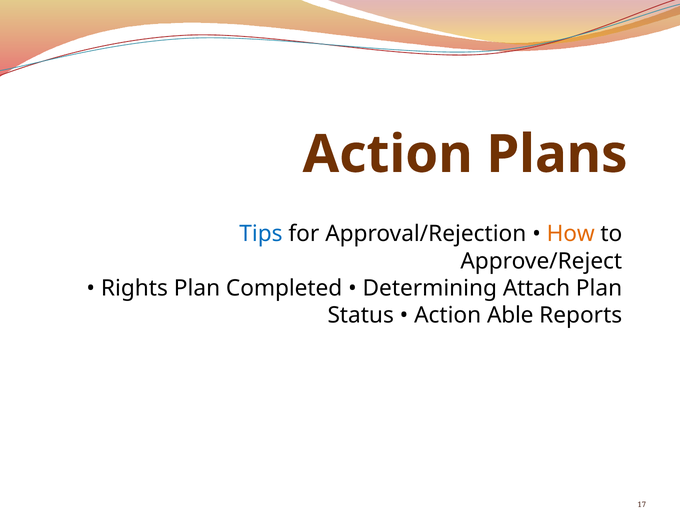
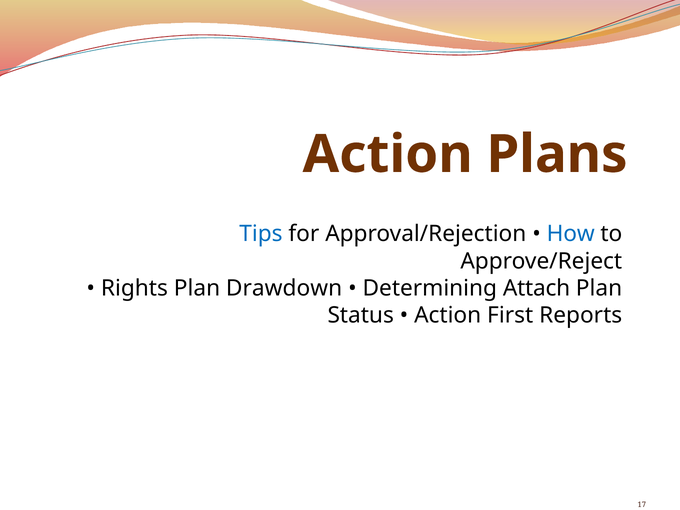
How colour: orange -> blue (571, 234)
Completed: Completed -> Drawdown (284, 288)
Able: Able -> First (510, 315)
